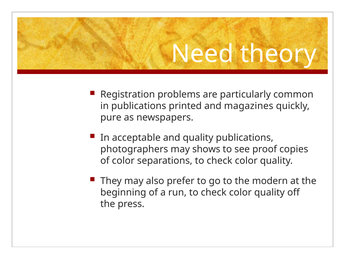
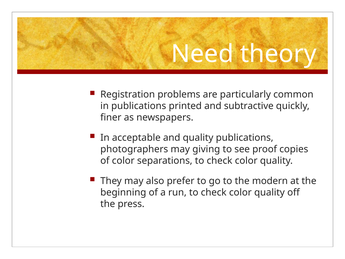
magazines: magazines -> subtractive (249, 106)
pure: pure -> finer (111, 117)
shows: shows -> giving (206, 149)
